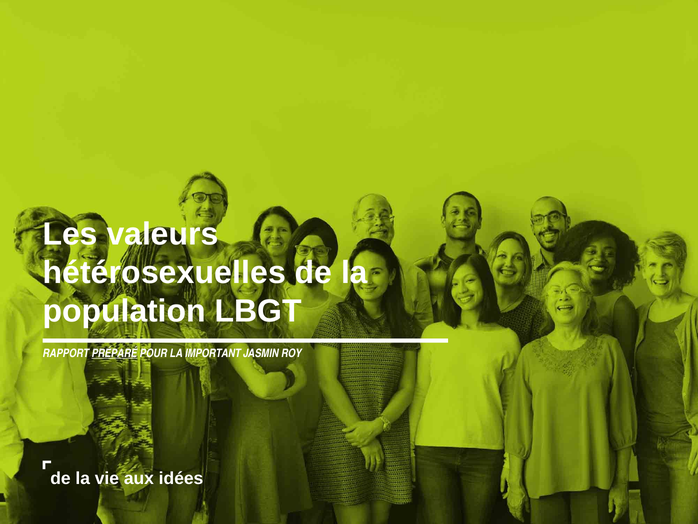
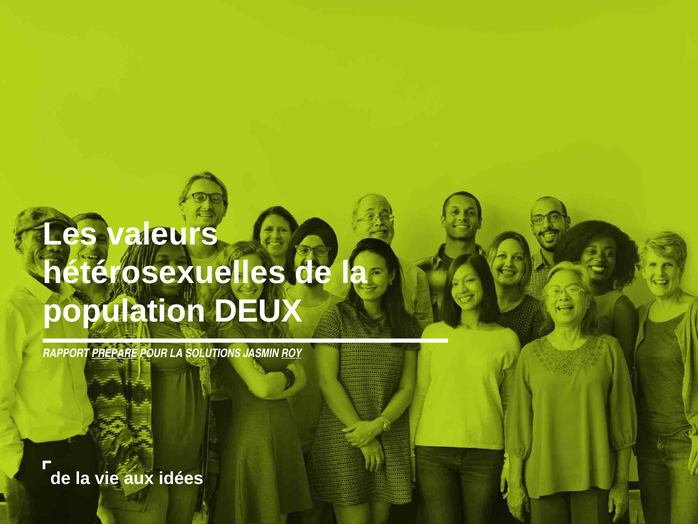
LBGT: LBGT -> DEUX (258, 311)
IMPORTANT: IMPORTANT -> SOLUTIONS (213, 353)
ROY underline: none -> present (291, 353)
